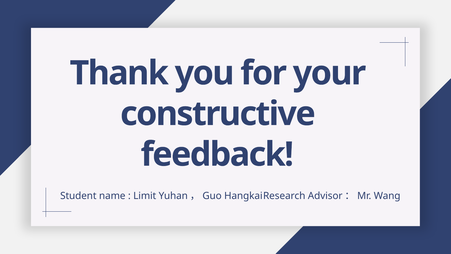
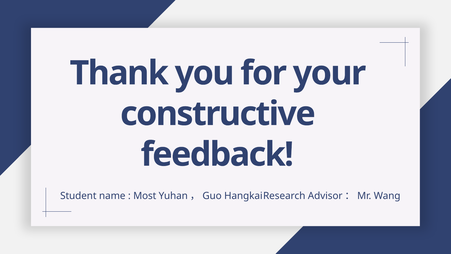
Limit: Limit -> Most (145, 196)
